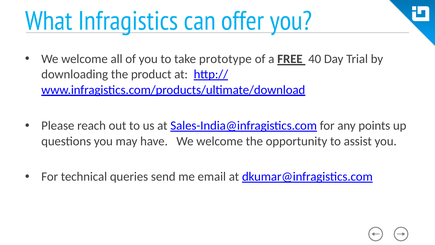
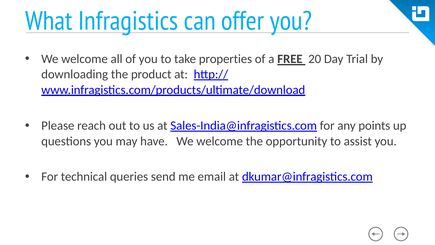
prototype: prototype -> properties (225, 59)
40: 40 -> 20 (315, 59)
